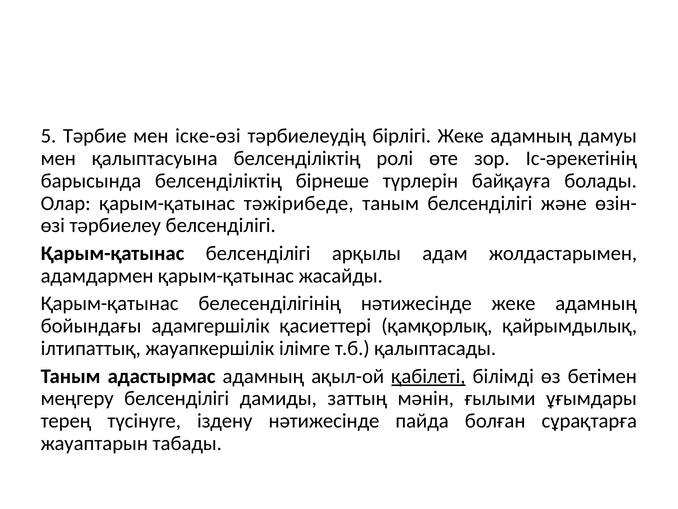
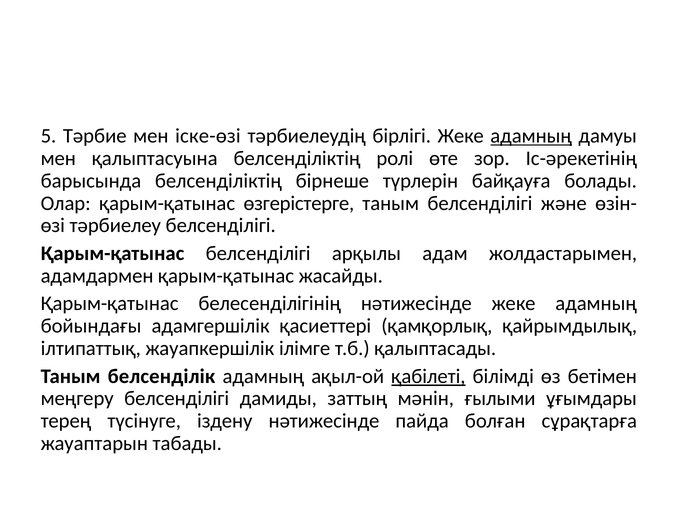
адамның underline: none -> present (531, 136)
тәжірибеде: тәжірибеде -> өзгерістерге (299, 203)
адастырмас: адастырмас -> белсенділік (161, 376)
